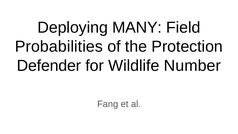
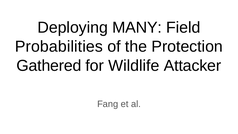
Defender: Defender -> Gathered (49, 66)
Number: Number -> Attacker (192, 66)
